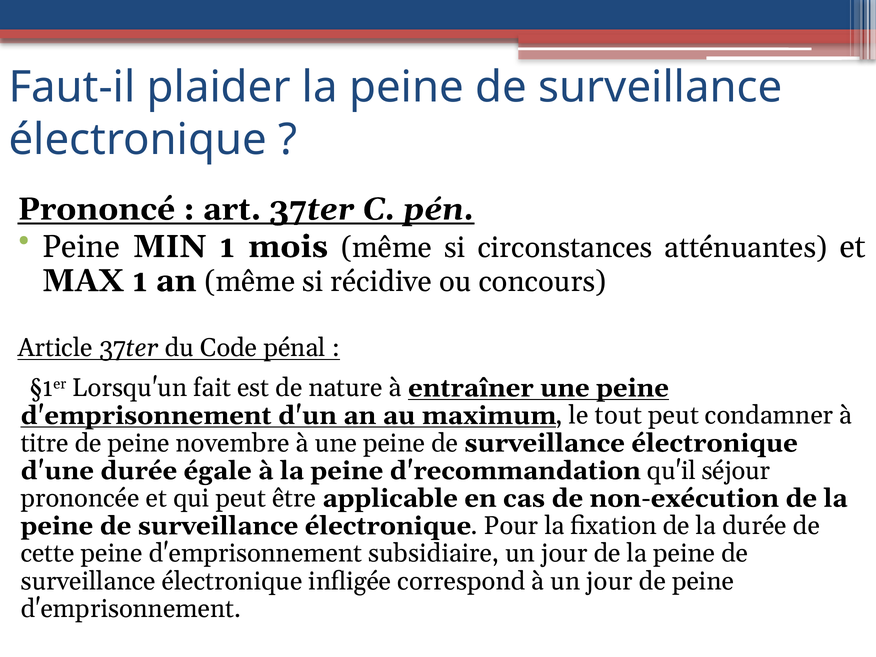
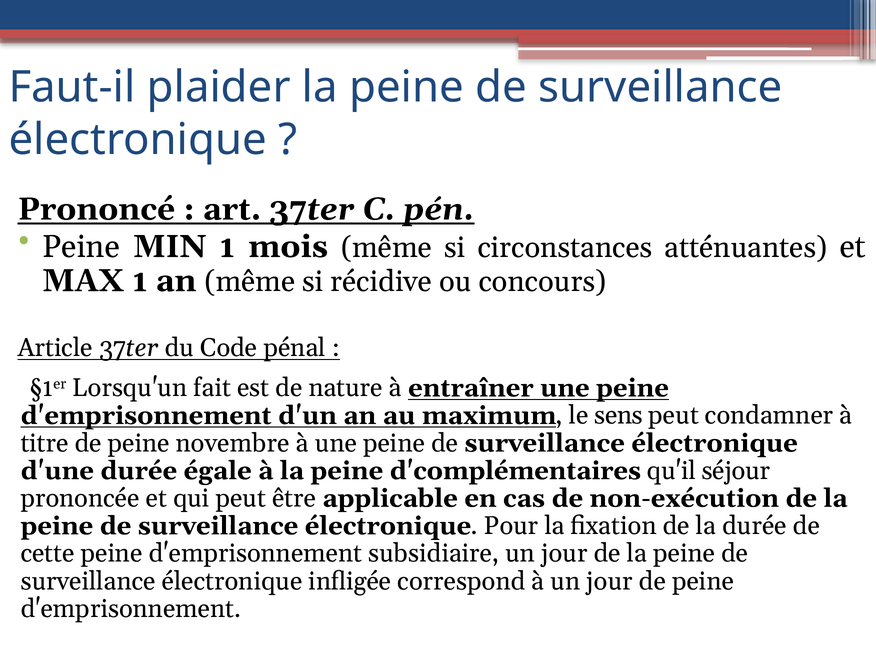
tout: tout -> sens (619, 416)
d'recommandation: d'recommandation -> d'complémentaires (515, 471)
